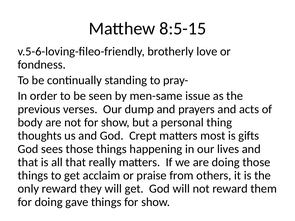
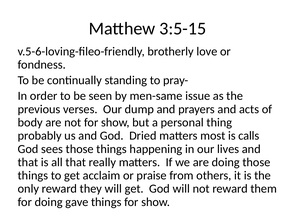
8:5-15: 8:5-15 -> 3:5-15 (183, 29)
thoughts: thoughts -> probably (40, 136)
Crept: Crept -> Dried (143, 136)
gifts: gifts -> calls (249, 136)
